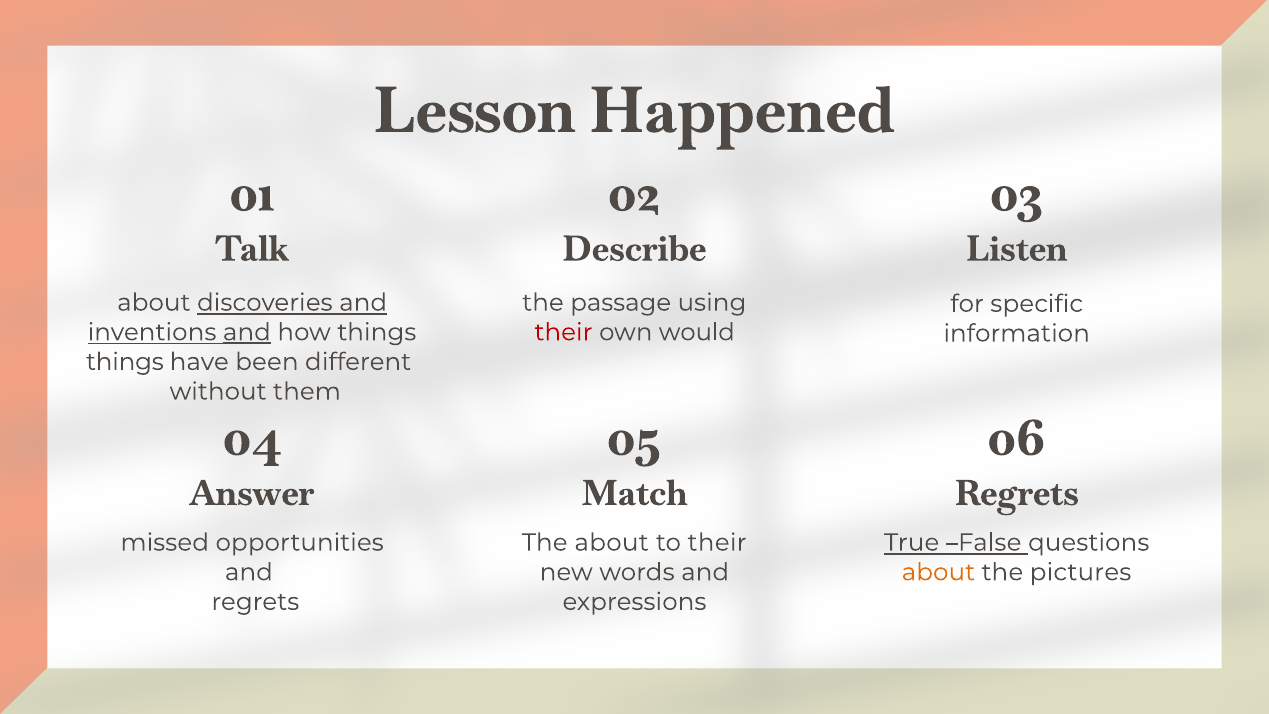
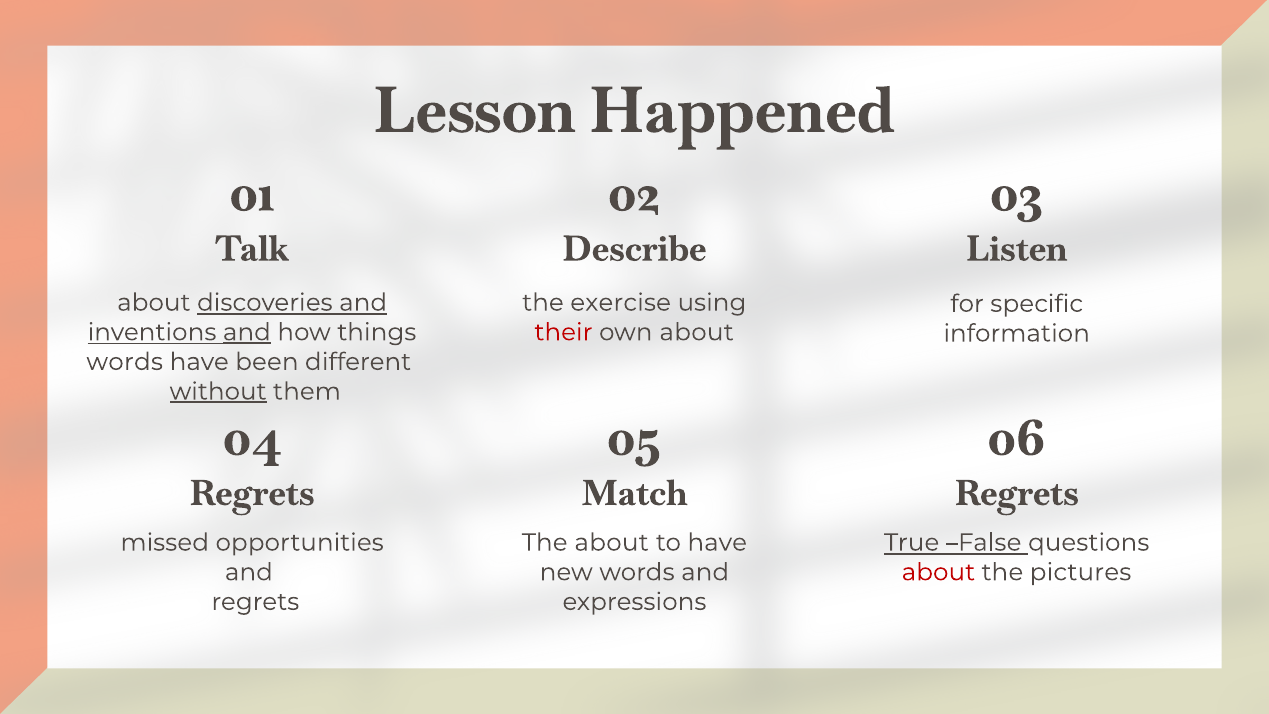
passage: passage -> exercise (621, 303)
own would: would -> about (697, 332)
things: things -> words (125, 362)
without underline: none -> present (218, 391)
Answer: Answer -> Regrets (252, 493)
to their: their -> have (717, 542)
about colour: orange -> red (938, 572)
